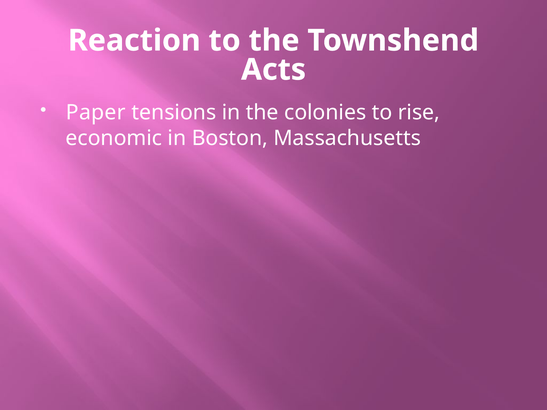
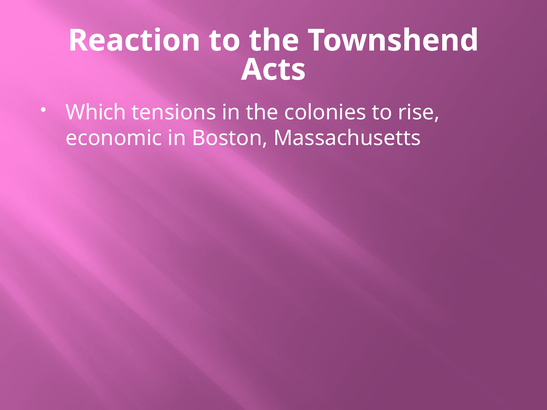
Paper: Paper -> Which (96, 113)
